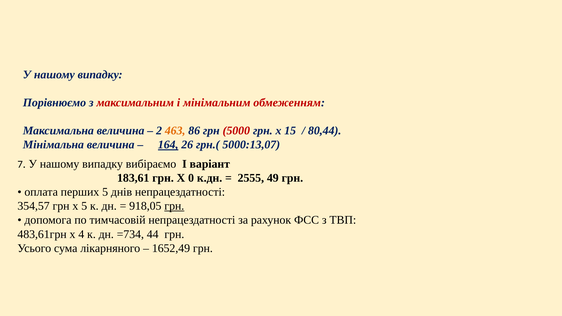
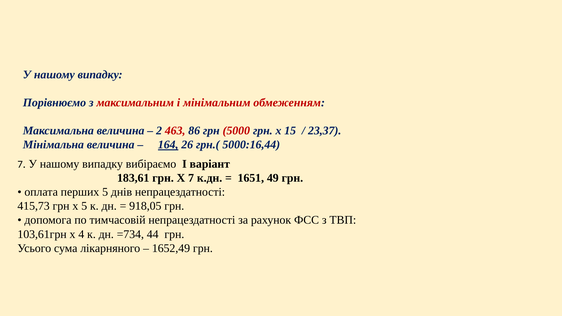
463 colour: orange -> red (175, 131)
80,44: 80,44 -> 23,37 (325, 131)
5000:13,07: 5000:13,07 -> 5000:16,44 (251, 145)
Х 0: 0 -> 7 (191, 178)
2555: 2555 -> 1651 (251, 178)
354,57: 354,57 -> 415,73 (34, 206)
грн underline: present -> none (174, 206)
483,61грн: 483,61грн -> 103,61грн (42, 234)
